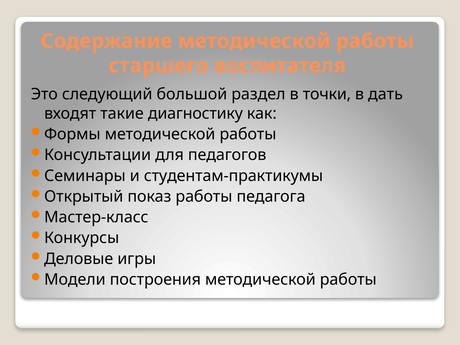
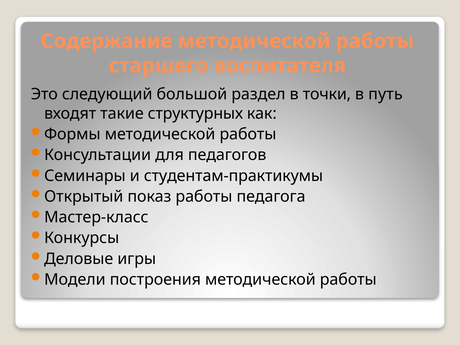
дать: дать -> путь (385, 94)
диагностику: диагностику -> структурных (195, 114)
